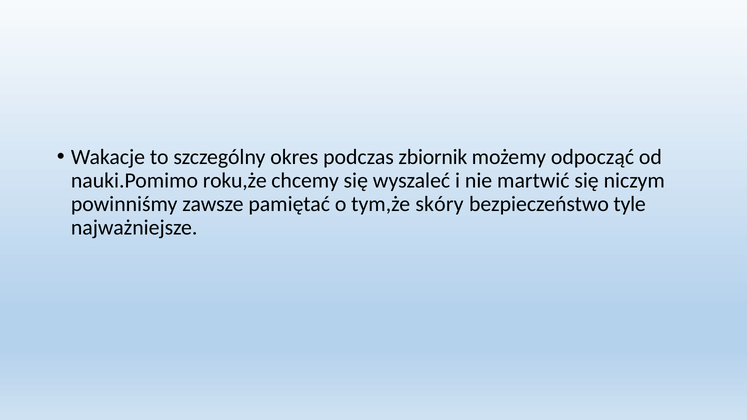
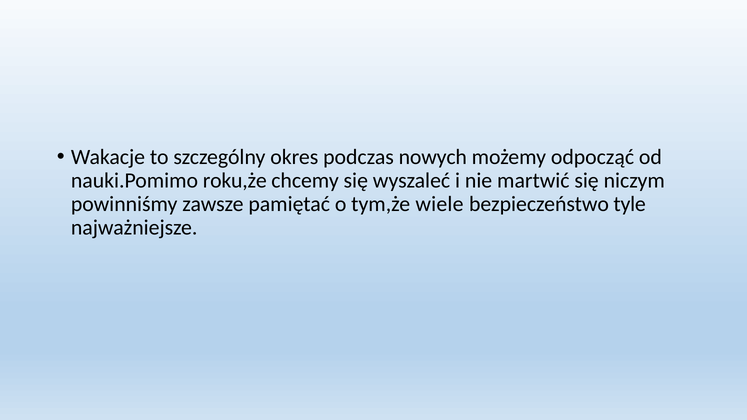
zbiornik: zbiornik -> nowych (433, 157)
skóry: skóry -> wiele (439, 204)
